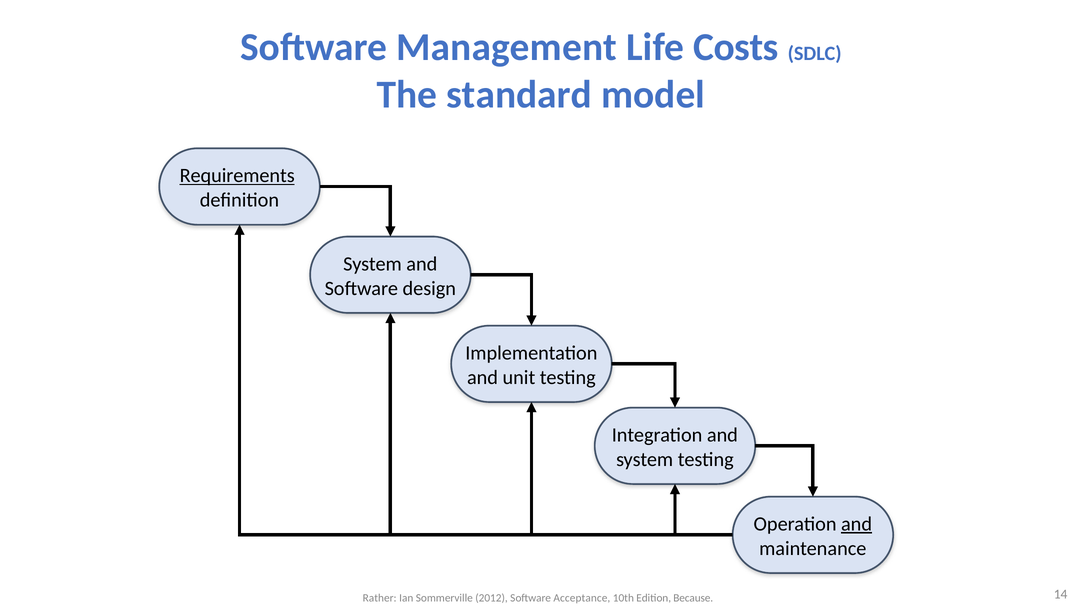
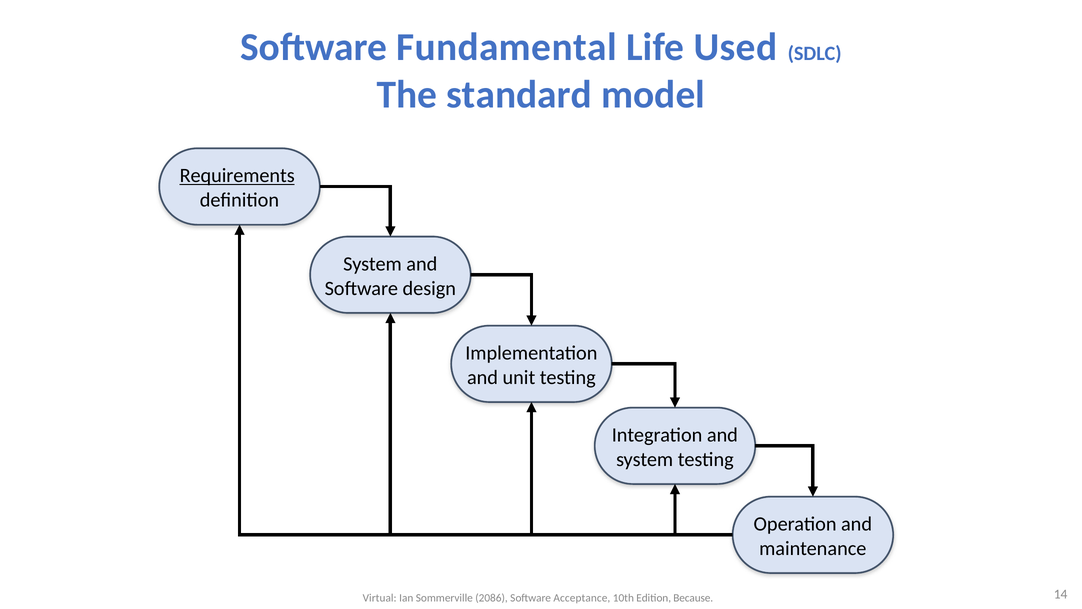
Management: Management -> Fundamental (506, 47)
Costs: Costs -> Used (736, 47)
and underline: present -> none (857, 524)
Rather: Rather -> Virtual (380, 598)
2012: 2012 -> 2086 (492, 598)
